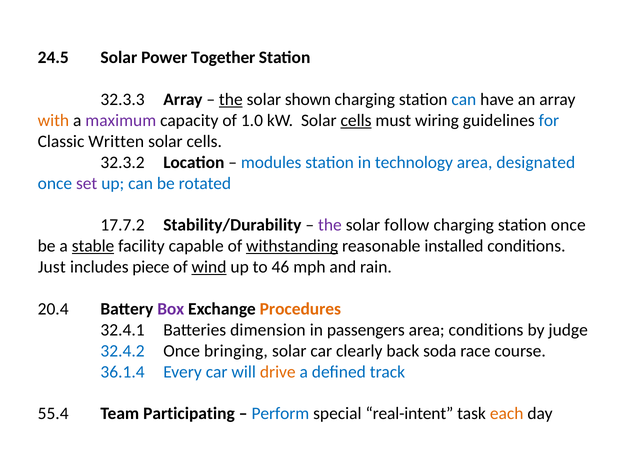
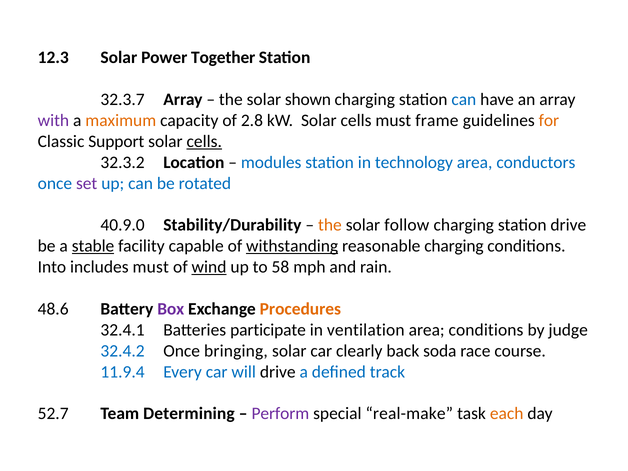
24.5: 24.5 -> 12.3 (53, 58)
32.3.3: 32.3.3 -> 32.3.7 (123, 100)
the underline: present -> none (231, 100)
with colour: orange -> purple (53, 121)
maximum colour: purple -> orange (121, 121)
1.0: 1.0 -> 2.8 (252, 121)
cells underline: present -> none (356, 121)
wiring: wiring -> frame (437, 121)
for colour: blue -> orange (549, 121)
Written: Written -> Support (116, 141)
cells underline: none -> present (204, 141)
designated: designated -> conductors (536, 162)
17.7.2: 17.7.2 -> 40.9.0 (123, 225)
the colour: purple -> orange (330, 225)
station once: once -> drive (568, 225)
reasonable installed: installed -> charging (454, 246)
Just: Just -> Into (52, 267)
includes piece: piece -> must (151, 267)
46: 46 -> 58 (280, 267)
20.4: 20.4 -> 48.6 (53, 309)
dimension: dimension -> participate (268, 330)
passengers: passengers -> ventilation (366, 330)
36.1.4: 36.1.4 -> 11.9.4 (123, 372)
drive colour: orange -> black (278, 372)
55.4: 55.4 -> 52.7 (53, 414)
Participating: Participating -> Determining (189, 414)
Perform colour: blue -> purple (280, 414)
real-intent: real-intent -> real-make (409, 414)
